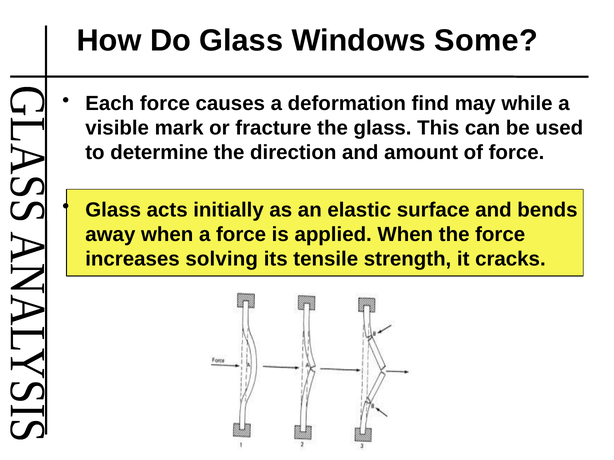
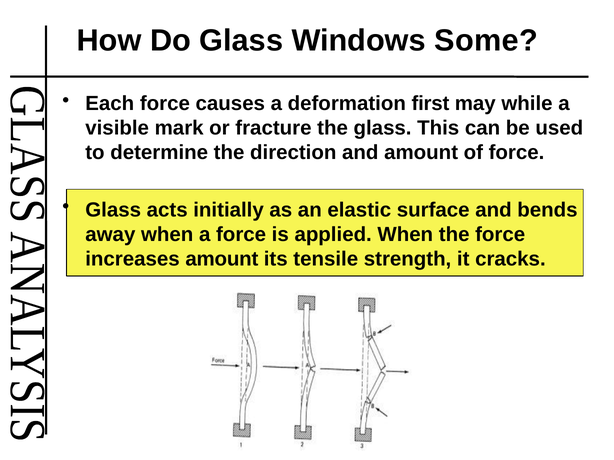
find: find -> first (430, 104)
increases solving: solving -> amount (222, 259)
